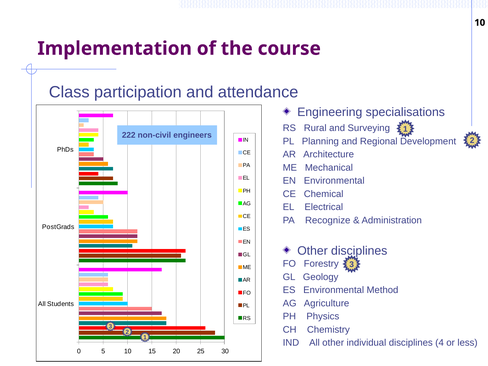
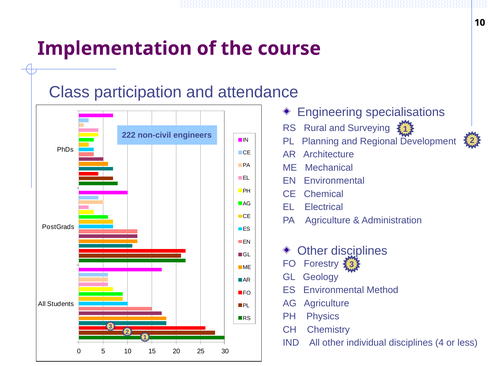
PA Recognize: Recognize -> Agriculture (328, 220)
